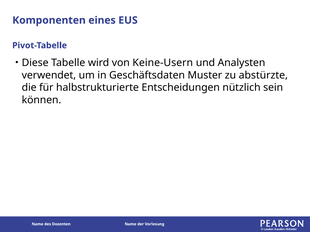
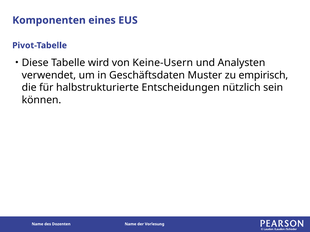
abstürzte: abstürzte -> empirisch (263, 75)
